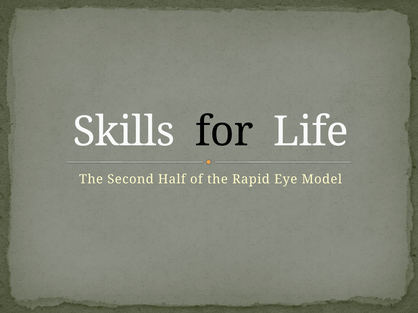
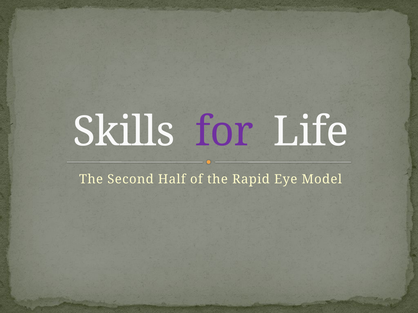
for colour: black -> purple (224, 132)
